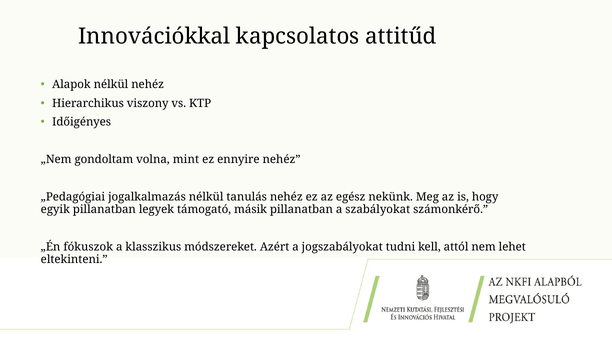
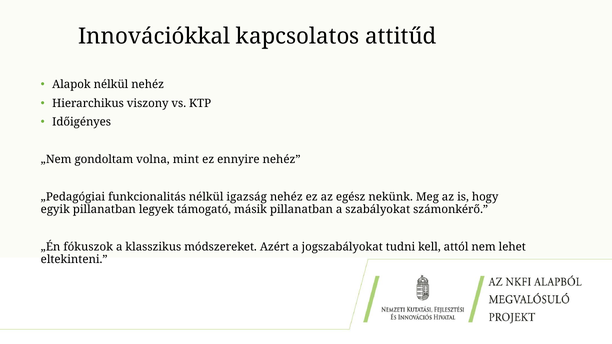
jogalkalmazás: jogalkalmazás -> funkcionalitás (147, 197)
tanulás: tanulás -> igazság (247, 197)
